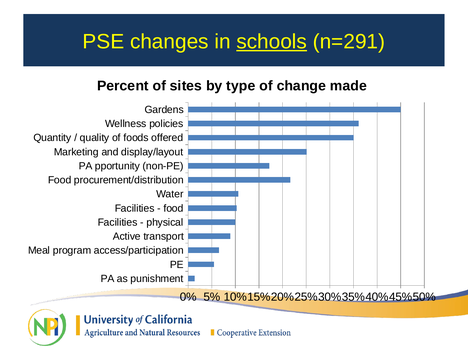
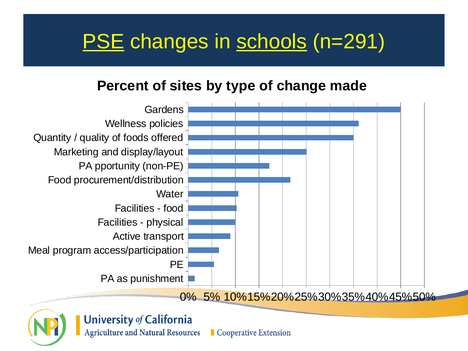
PSE underline: none -> present (103, 42)
